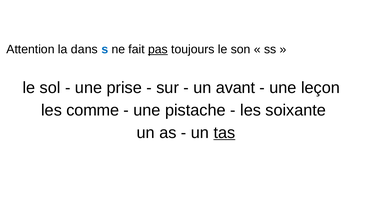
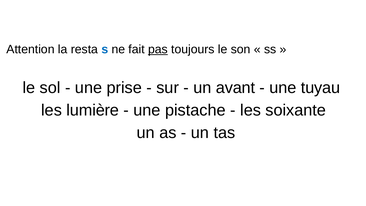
dans: dans -> resta (84, 49)
leçon: leçon -> tuyau (321, 88)
comme: comme -> lumière (93, 110)
tas underline: present -> none (224, 133)
